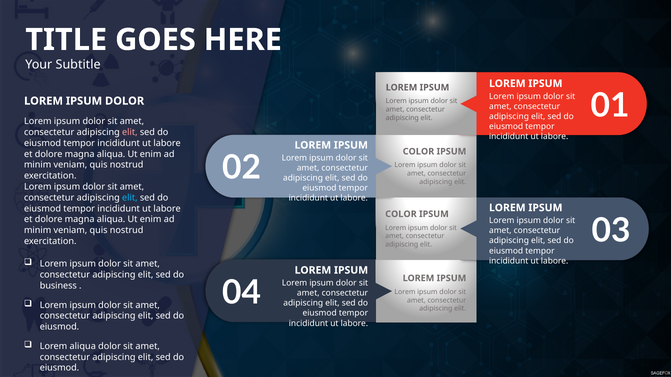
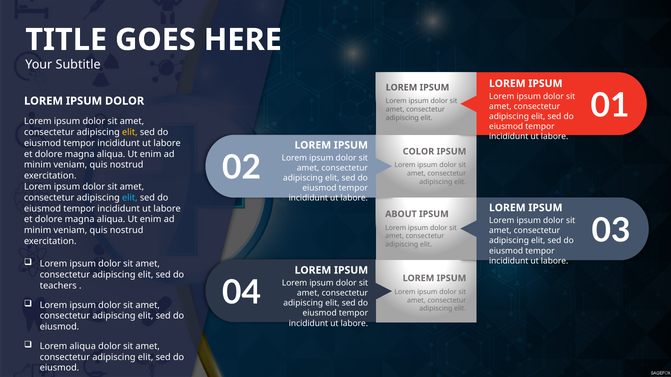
elit colour: pink -> yellow (130, 132)
COLOR: COLOR -> ABOUT (401, 214)
business: business -> teachers (58, 286)
